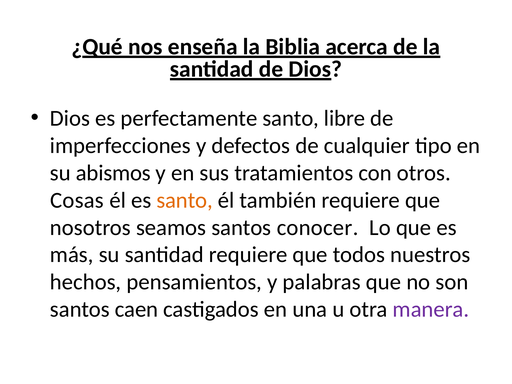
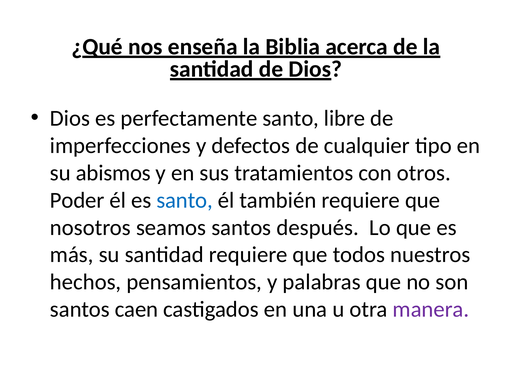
Cosas: Cosas -> Poder (77, 200)
santo colour: orange -> blue (185, 200)
conocer: conocer -> después (318, 228)
